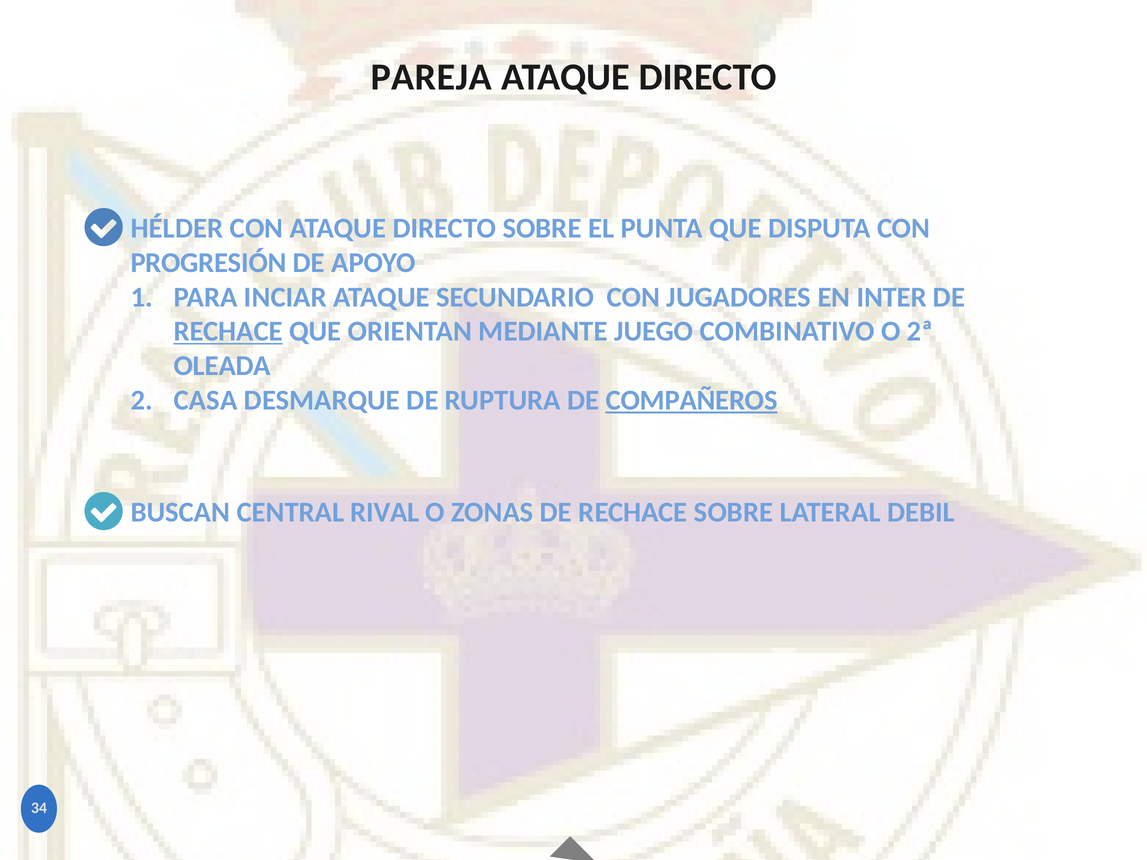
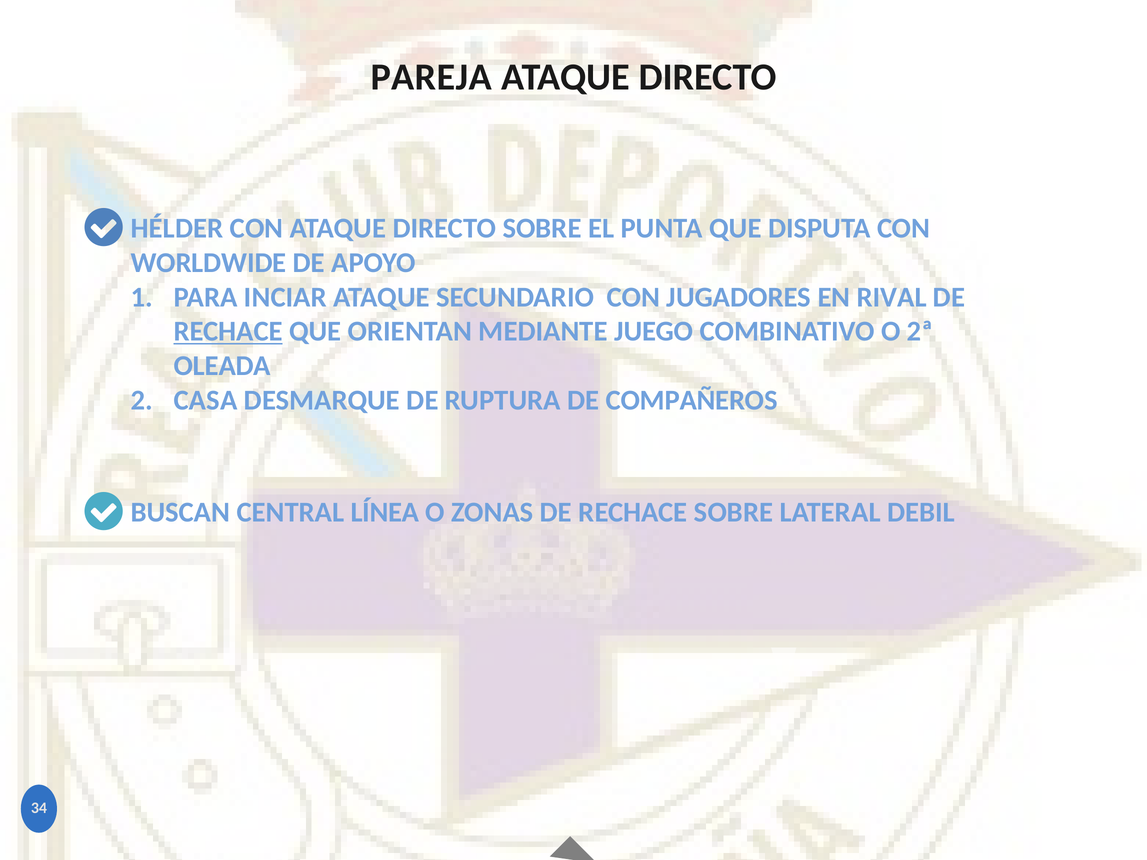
PROGRESIÓN: PROGRESIÓN -> WORLDWIDE (208, 263)
INTER: INTER -> RIVAL (892, 297)
COMPAÑEROS underline: present -> none (692, 400)
RIVAL: RIVAL -> LÍNEA (385, 513)
